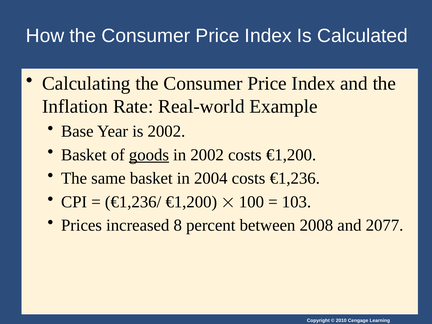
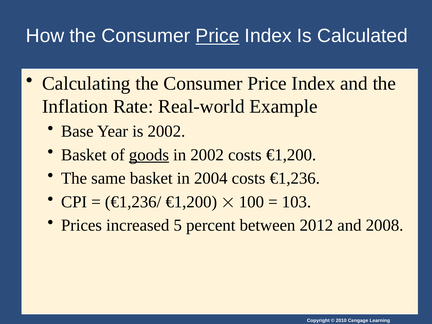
Price underline: none -> present (217, 36)
8: 8 -> 5 (178, 225)
2008: 2008 -> 2012 (316, 225)
2077: 2077 -> 2008 (385, 225)
